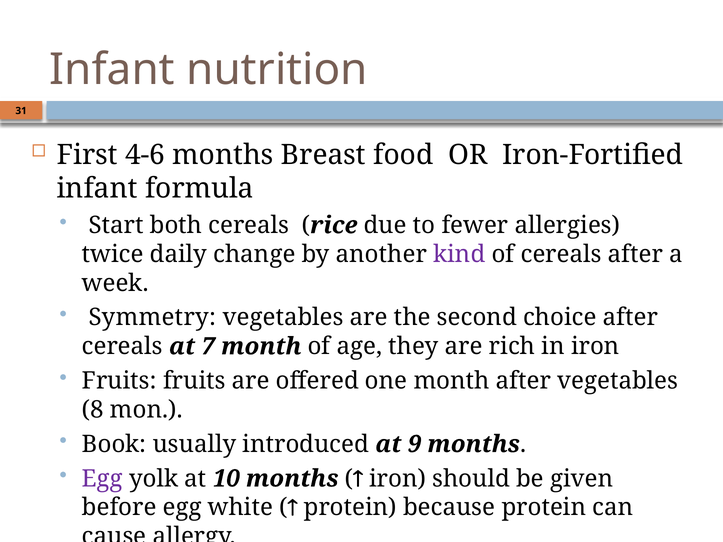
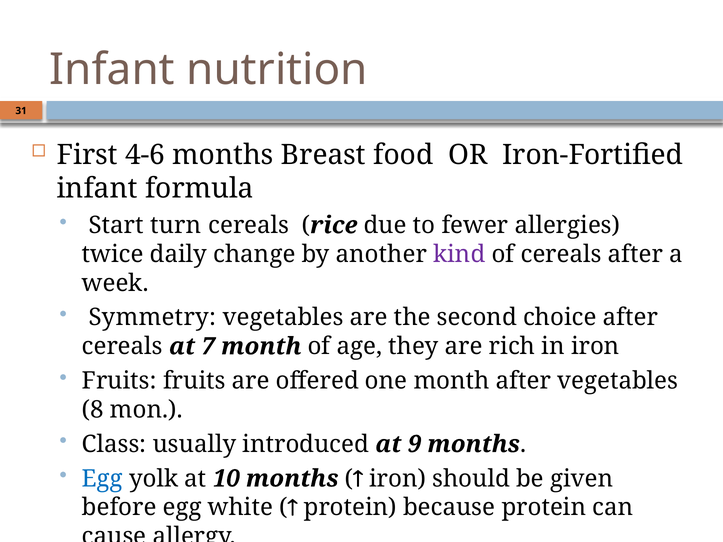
both: both -> turn (176, 225)
Book: Book -> Class (114, 444)
Egg colour: purple -> blue (102, 479)
